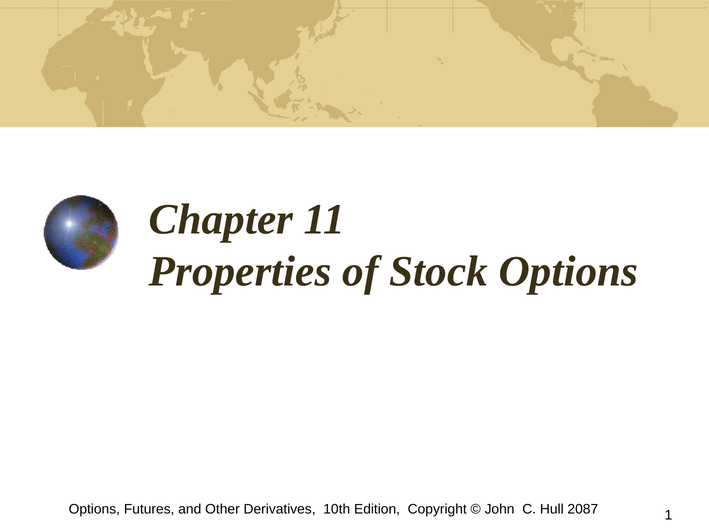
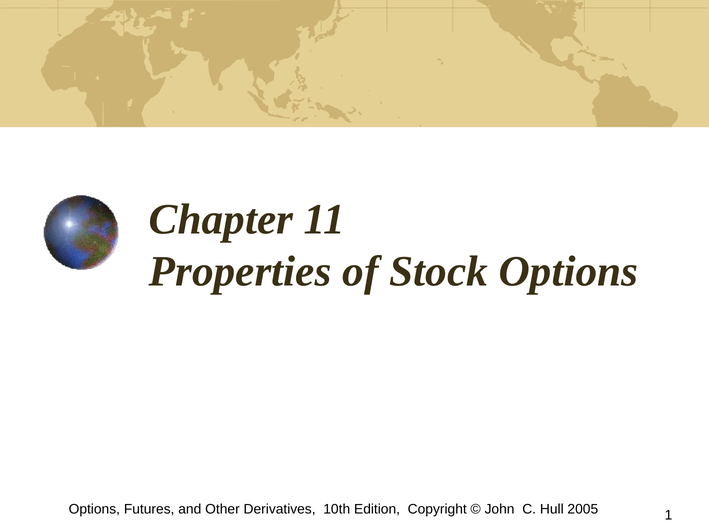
2087: 2087 -> 2005 (583, 509)
